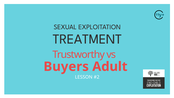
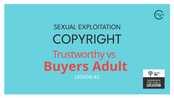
TREATMENT: TREATMENT -> COPYRIGHT (87, 39)
